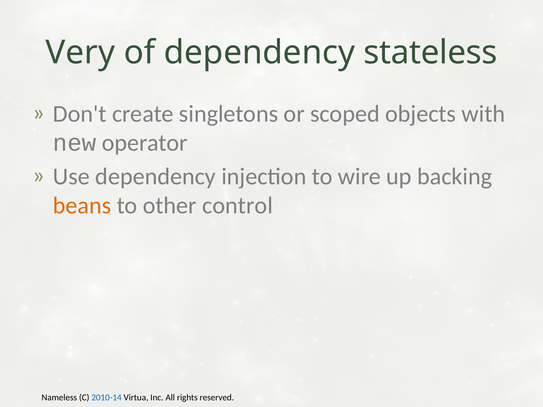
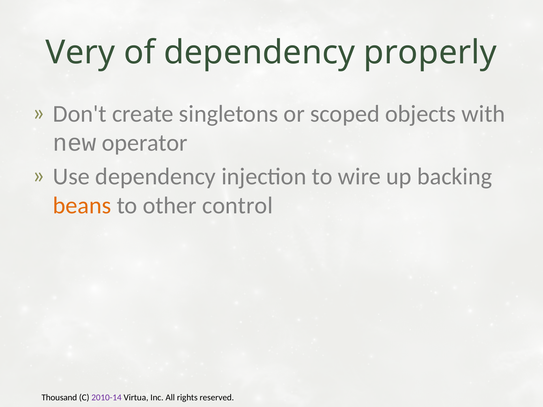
stateless: stateless -> properly (430, 53)
Nameless: Nameless -> Thousand (59, 398)
2010-14 colour: blue -> purple (107, 398)
